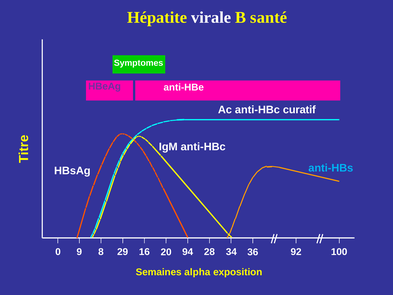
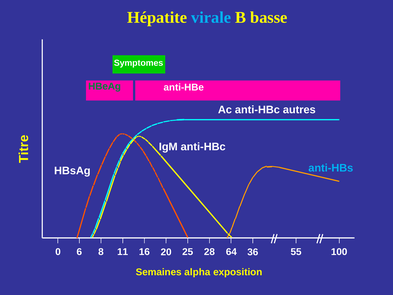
virale colour: white -> light blue (211, 17)
santé: santé -> basse (269, 17)
HBeAg colour: purple -> green (105, 86)
curatif: curatif -> autres (299, 110)
9: 9 -> 6 (79, 252)
29: 29 -> 11 (123, 252)
94: 94 -> 25 (188, 252)
34: 34 -> 64 (231, 252)
92: 92 -> 55 (296, 252)
